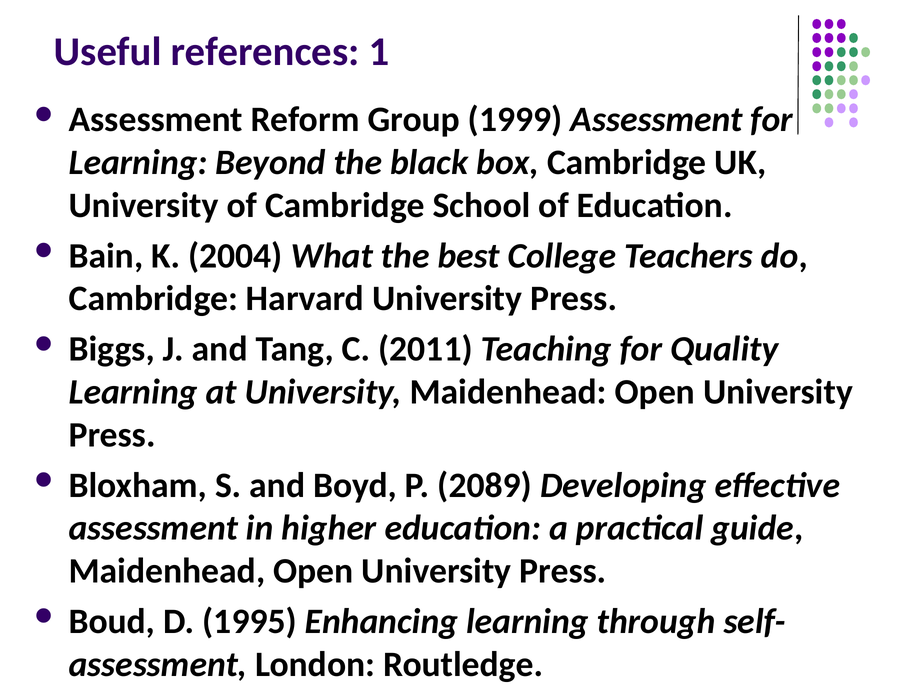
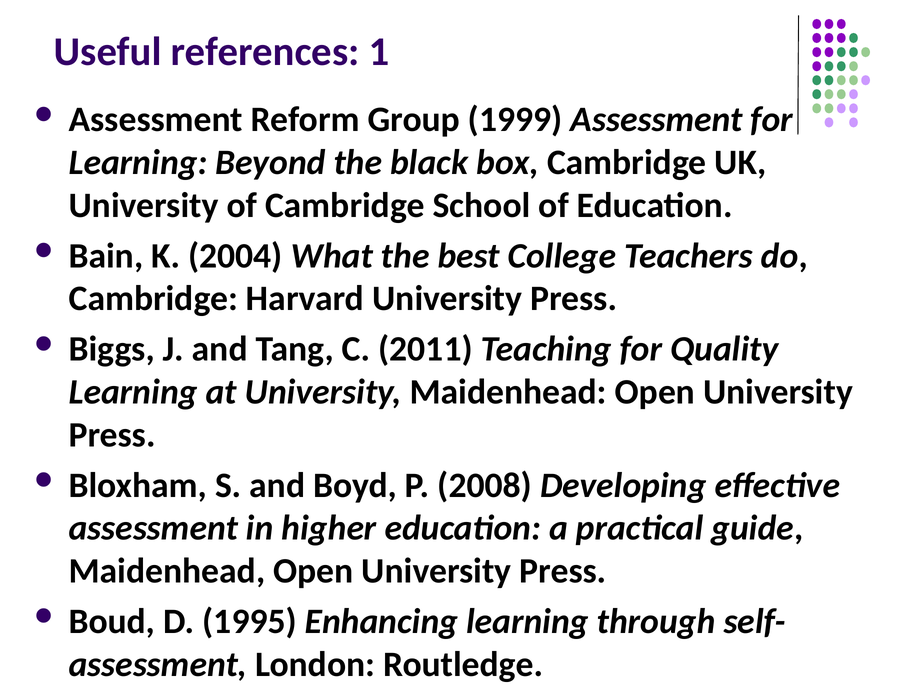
2089: 2089 -> 2008 (485, 485)
